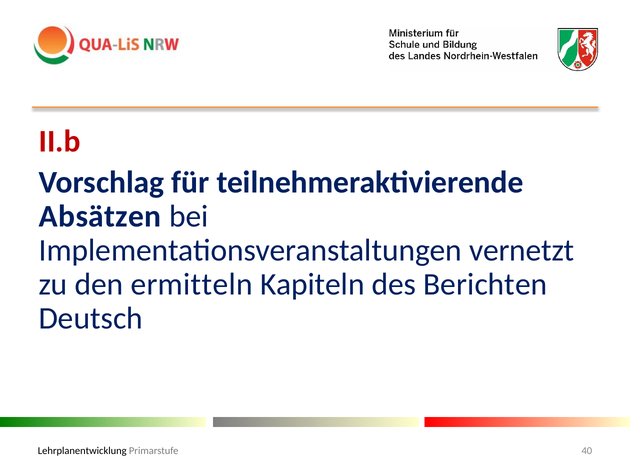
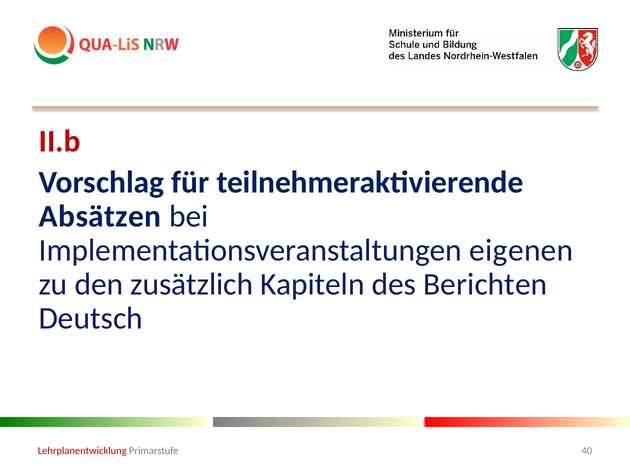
vernetzt: vernetzt -> eigenen (521, 250)
ermitteln: ermitteln -> zusätzlich (192, 284)
Lehrplanentwicklung colour: black -> red (82, 451)
